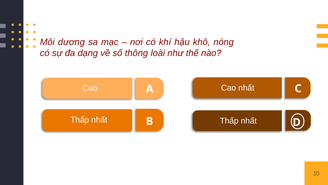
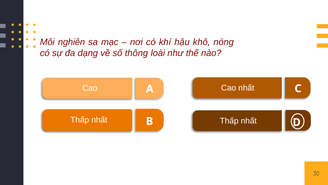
dương: dương -> nghiên (71, 42)
